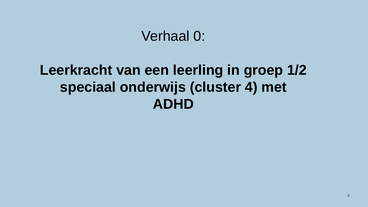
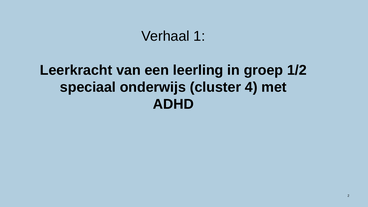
0: 0 -> 1 (199, 36)
